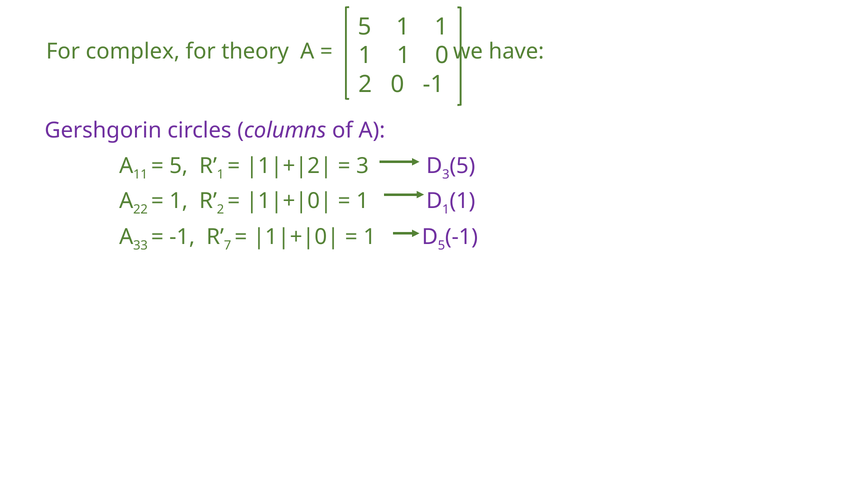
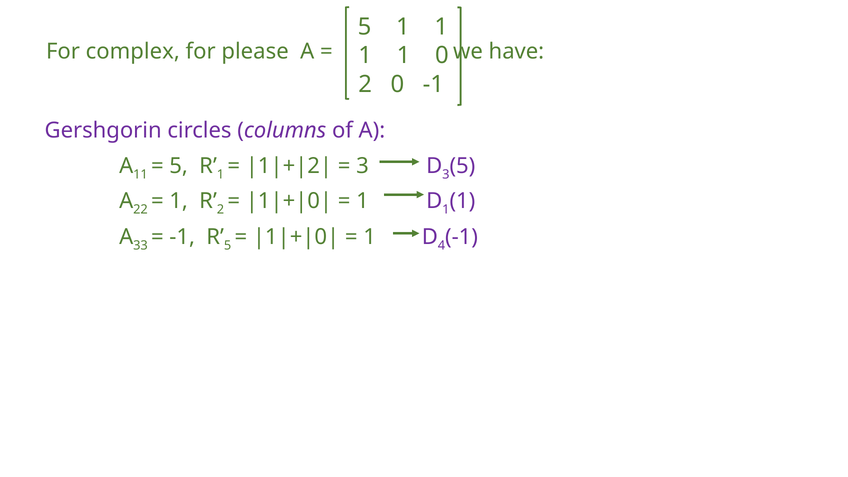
theory: theory -> please (255, 51)
7: 7 -> 5 (228, 245)
5: 5 -> 4 (441, 245)
